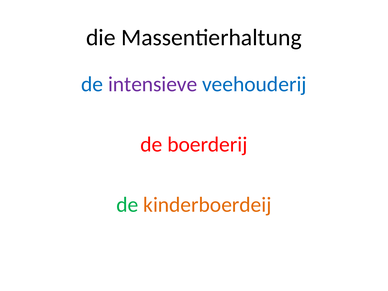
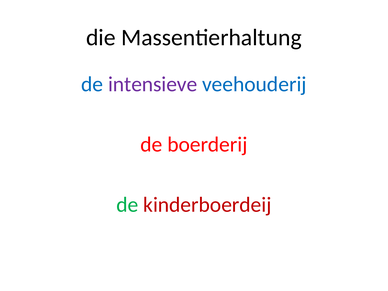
kinderboerdeij colour: orange -> red (207, 205)
